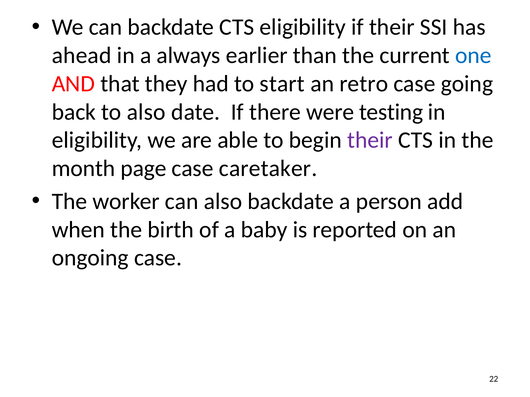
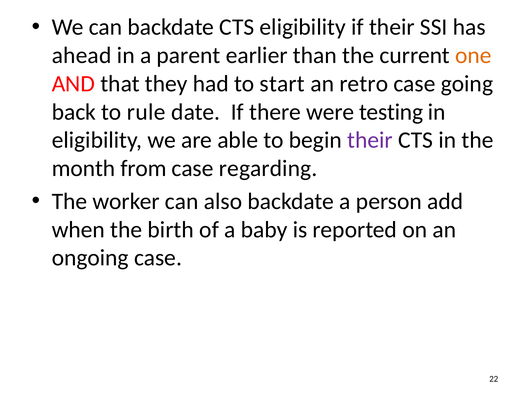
always: always -> parent (189, 56)
one colour: blue -> orange (473, 56)
to also: also -> rule (146, 112)
page: page -> from (144, 169)
caretaker: caretaker -> regarding (268, 169)
